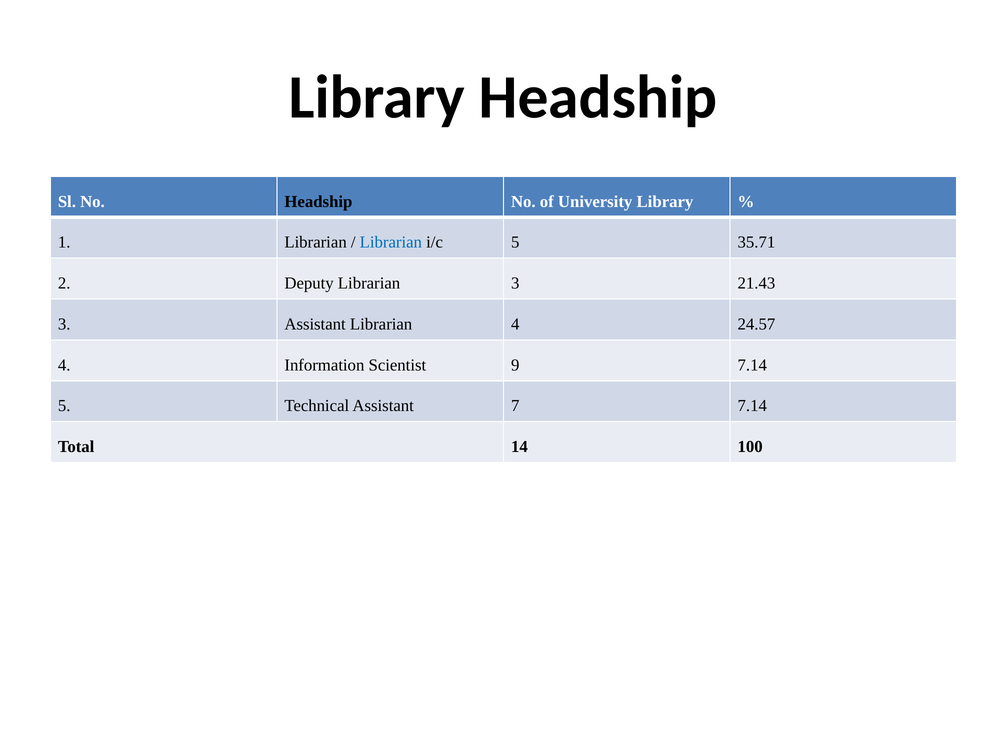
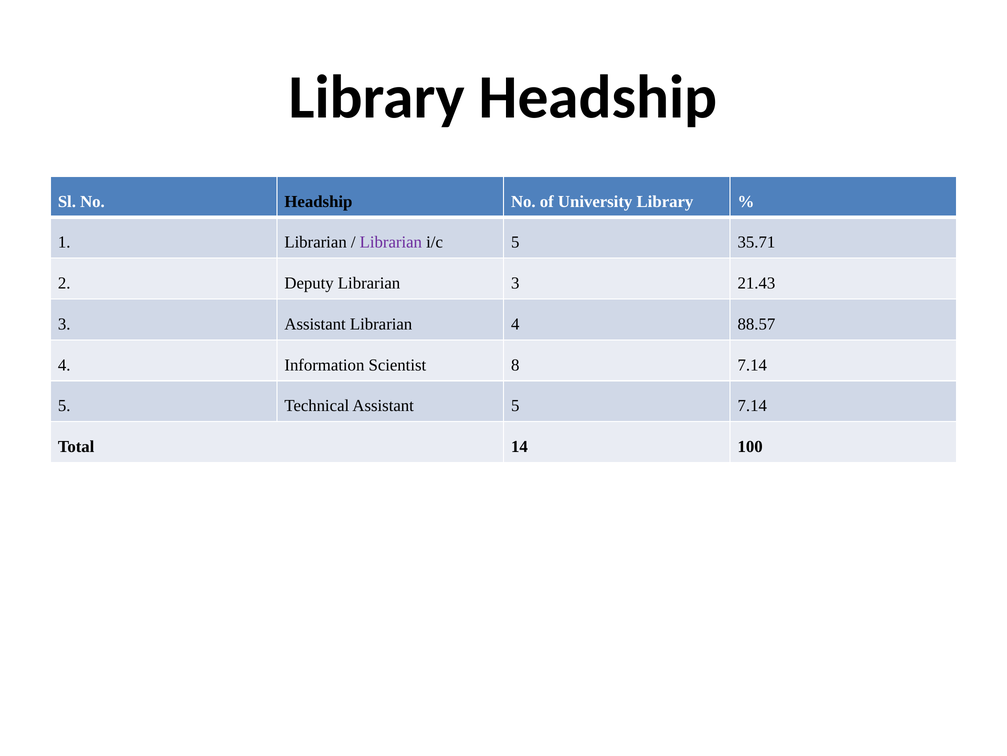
Librarian colour: blue -> purple (391, 242)
24.57: 24.57 -> 88.57 (756, 324)
9: 9 -> 8 (515, 365)
Assistant 7: 7 -> 5 (515, 406)
